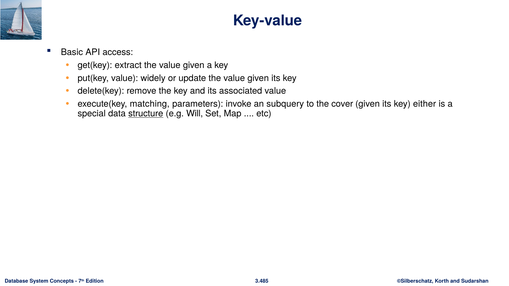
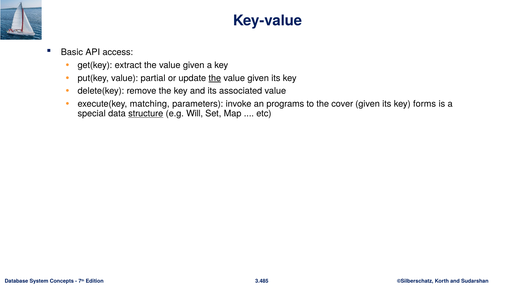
widely: widely -> partial (153, 78)
the underline: none -> present (215, 78)
subquery: subquery -> programs (285, 104)
either: either -> forms (425, 104)
